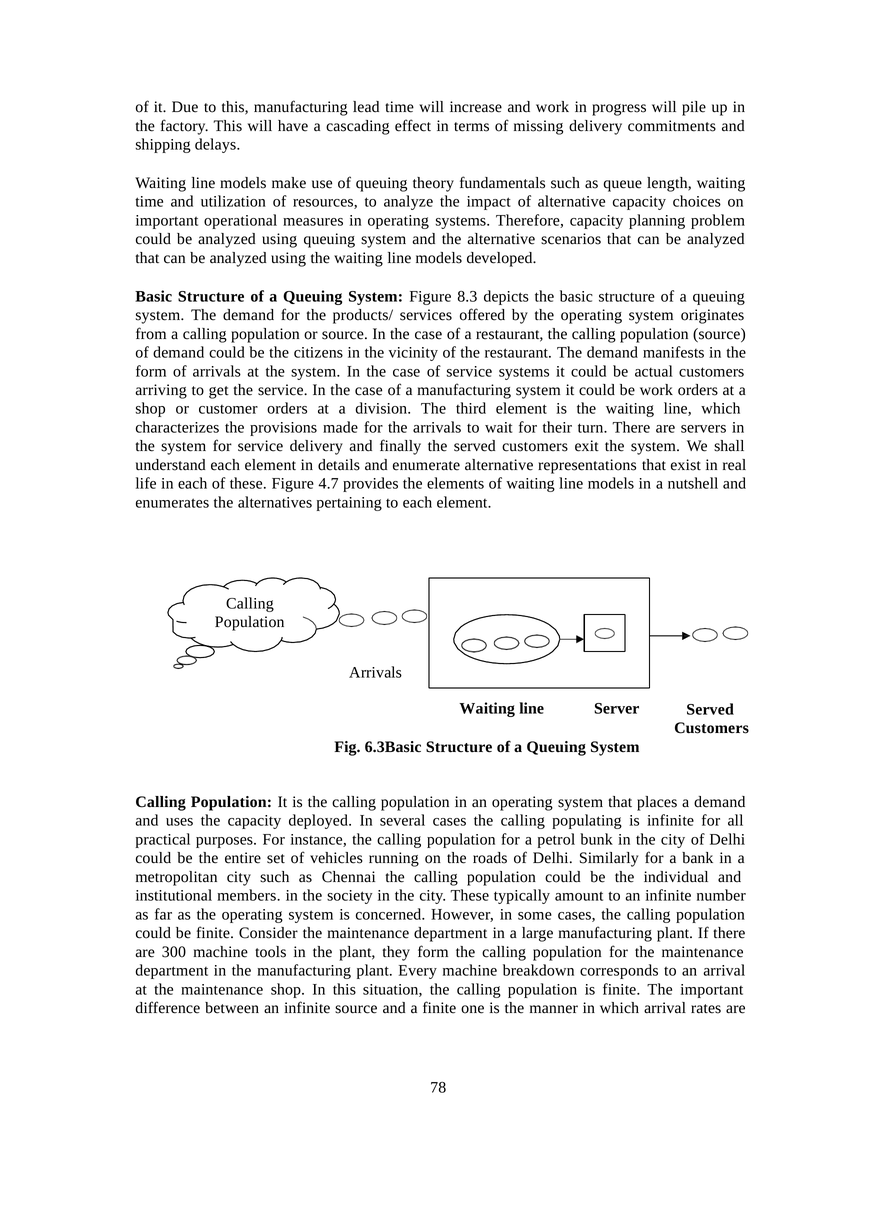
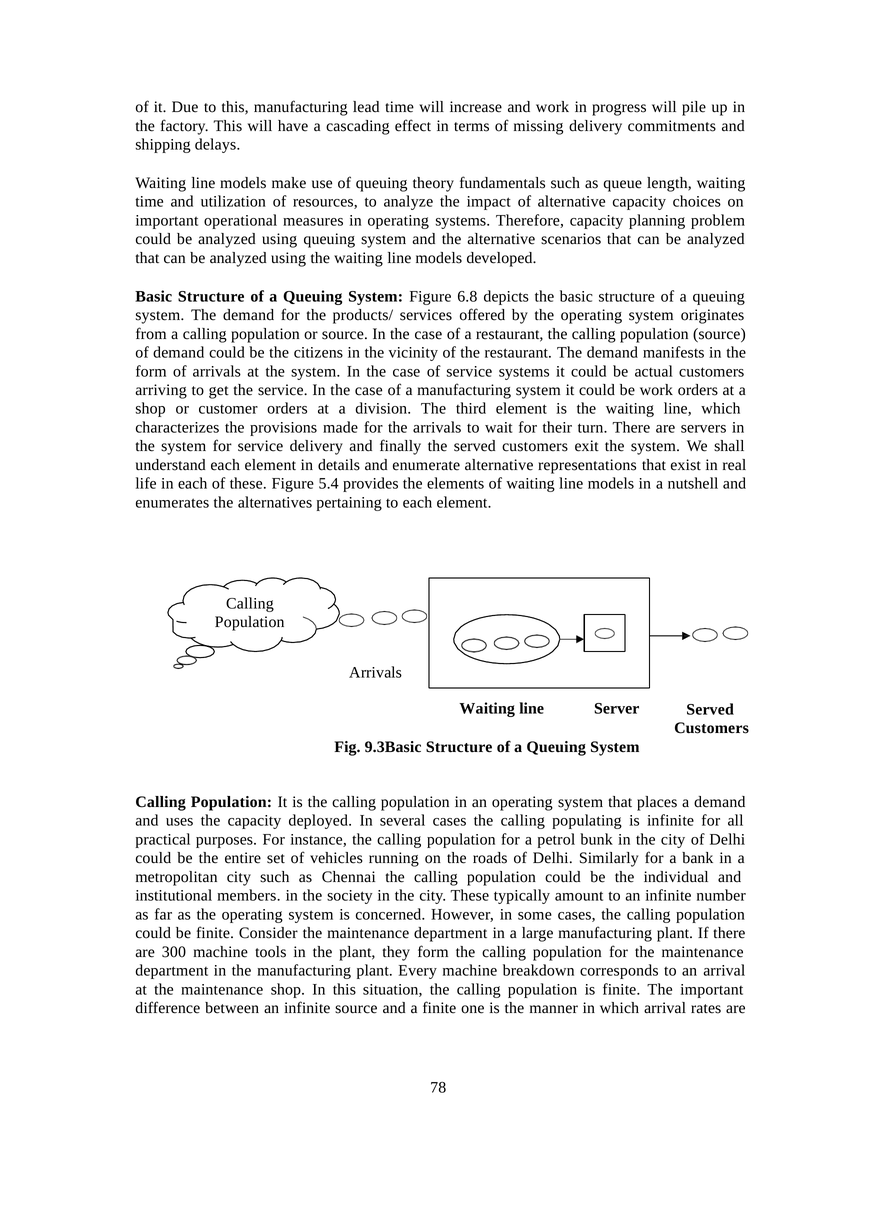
8.3: 8.3 -> 6.8 (467, 296)
4.7: 4.7 -> 5.4 (329, 484)
6.3Basic: 6.3Basic -> 9.3Basic (393, 747)
